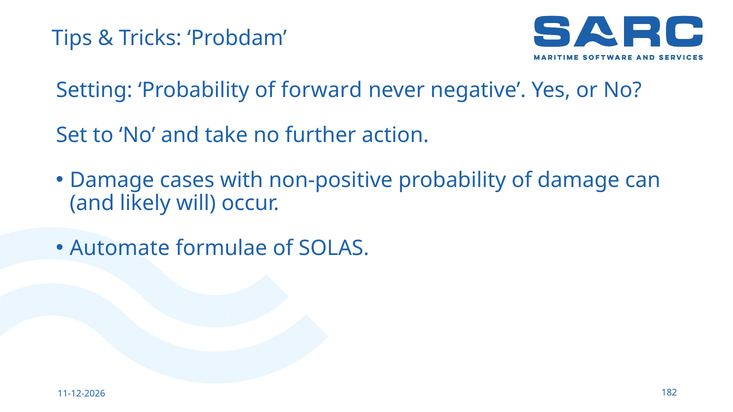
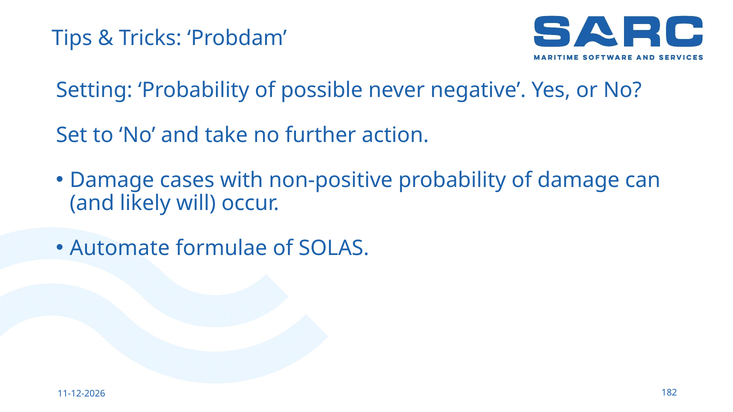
forward: forward -> possible (322, 90)
